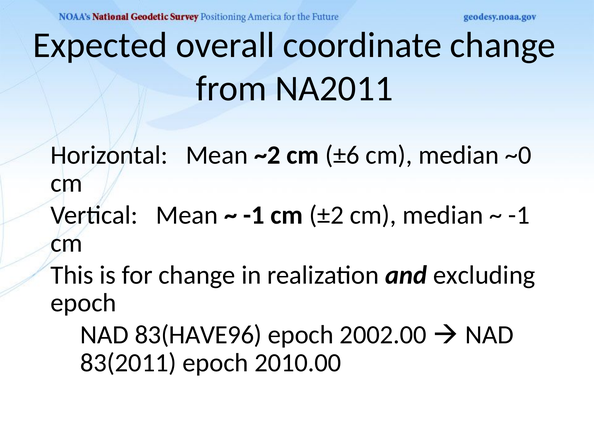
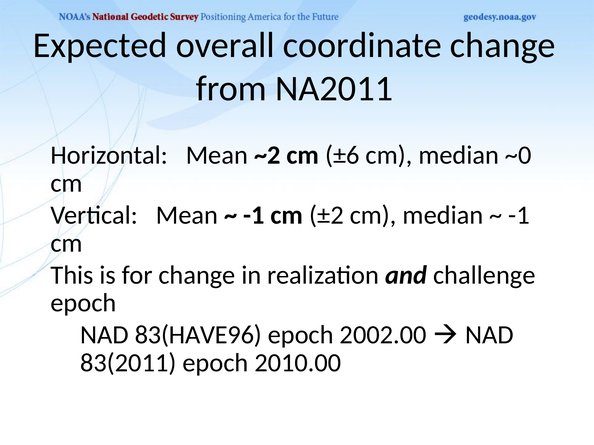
excluding: excluding -> challenge (484, 275)
